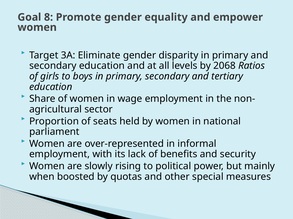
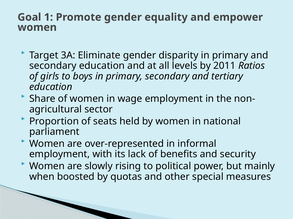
8: 8 -> 1 (49, 17)
2068: 2068 -> 2011 (224, 66)
